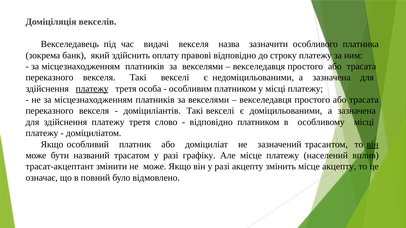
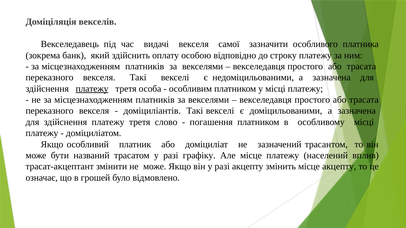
назва: назва -> самої (229, 44)
правові: правові -> особою (196, 55)
відповідно: відповідно -> погашення (211, 122)
він underline: present -> none (373, 145)
повний: повний -> грошей (95, 178)
